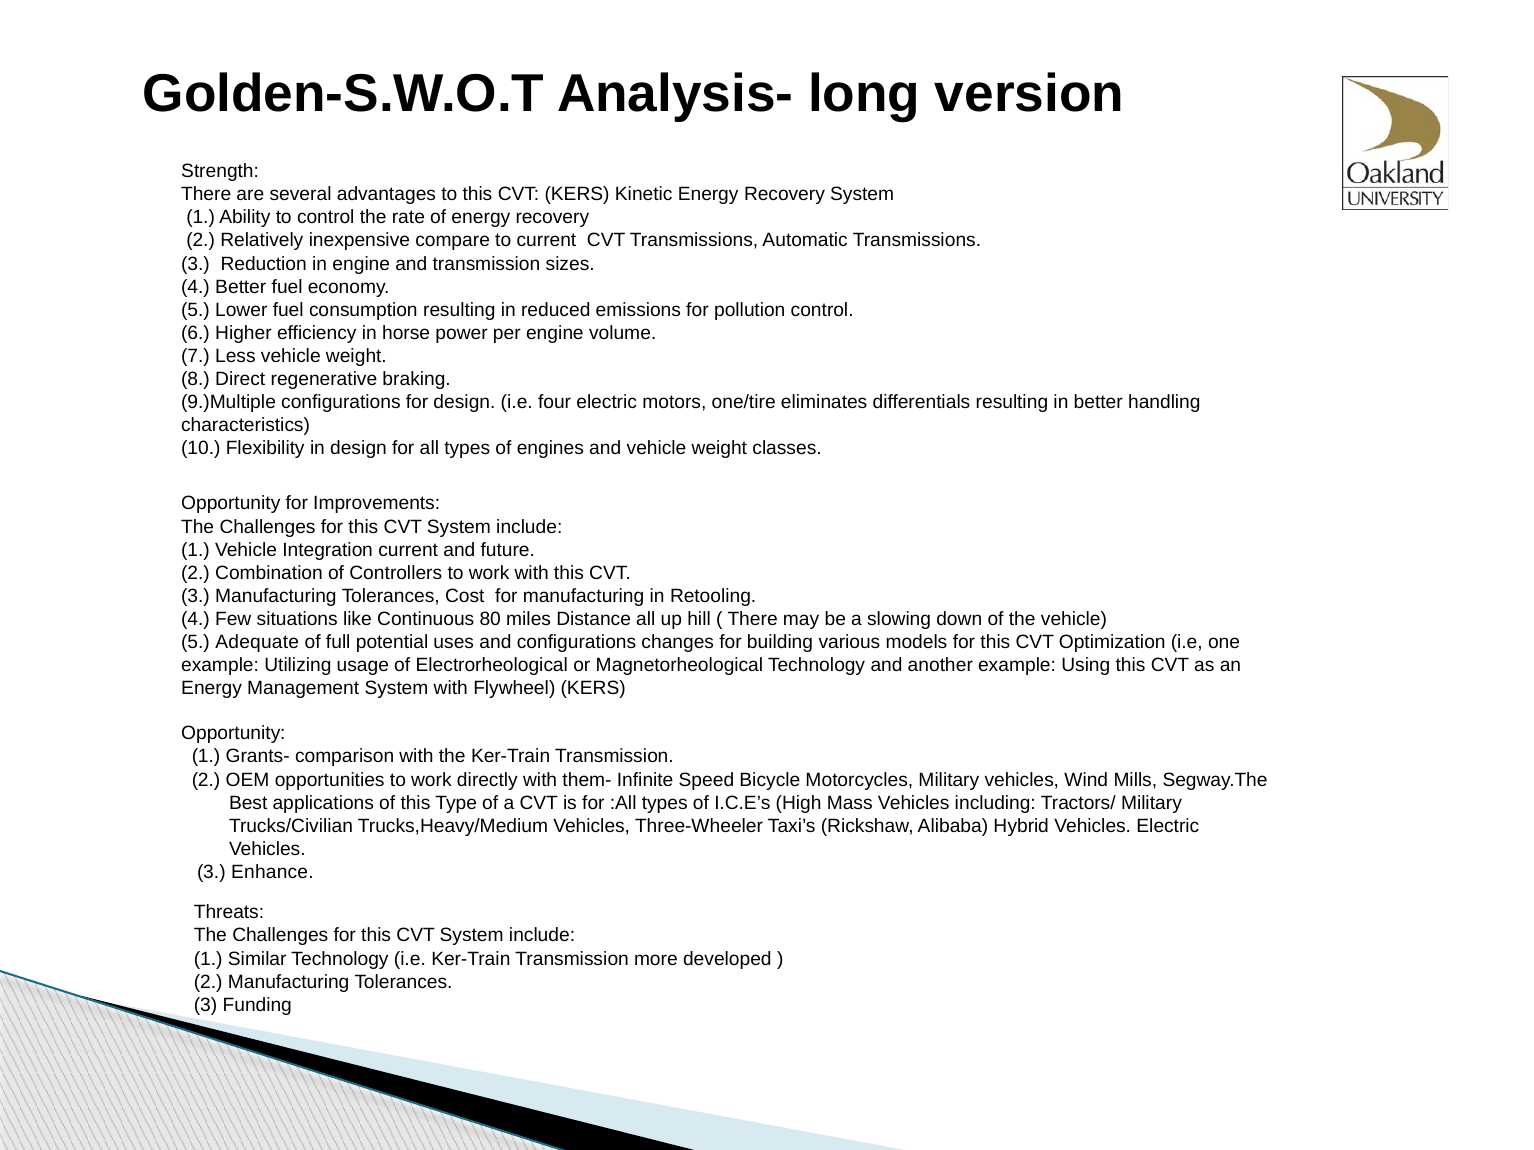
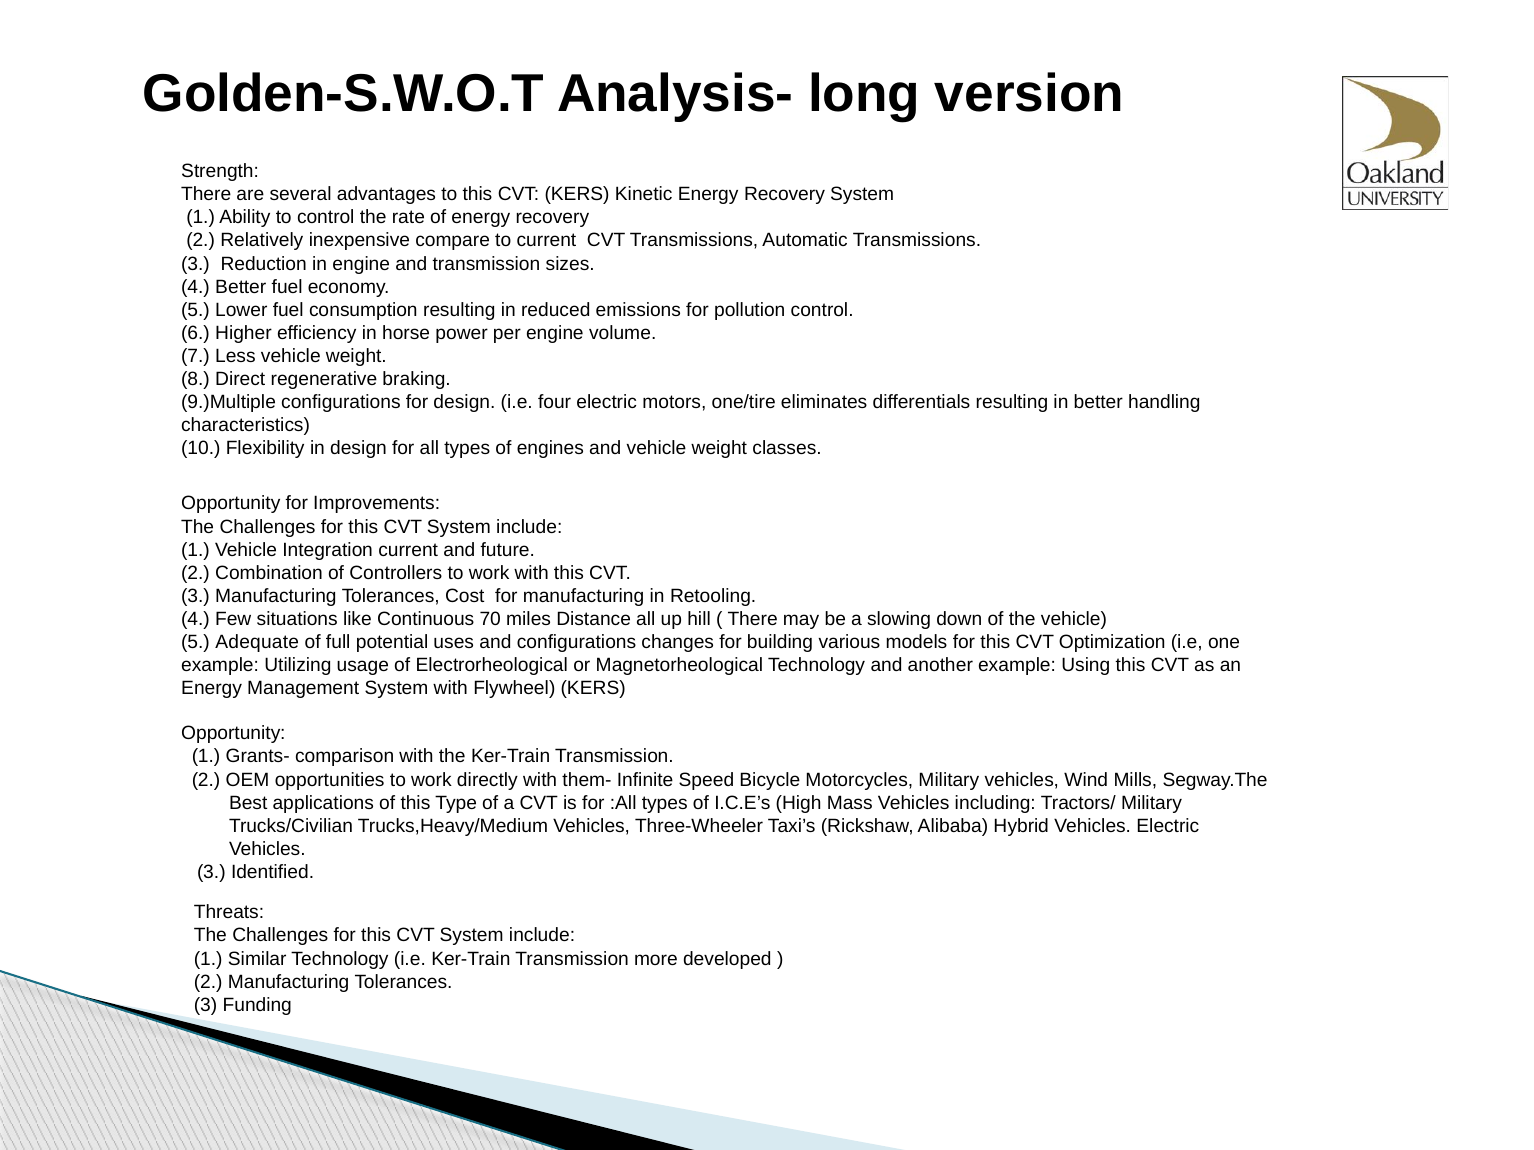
80: 80 -> 70 (490, 619)
Enhance: Enhance -> Identified (273, 872)
